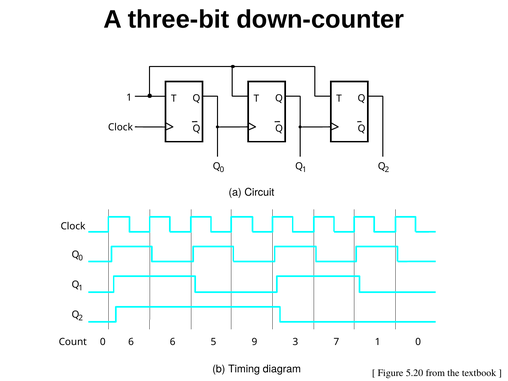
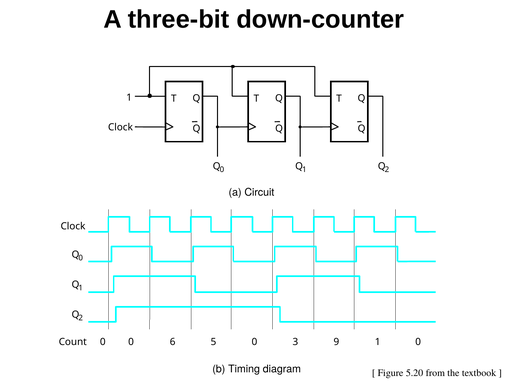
0 6: 6 -> 0 (131, 342)
5 9: 9 -> 0 (254, 342)
7: 7 -> 9 (336, 342)
